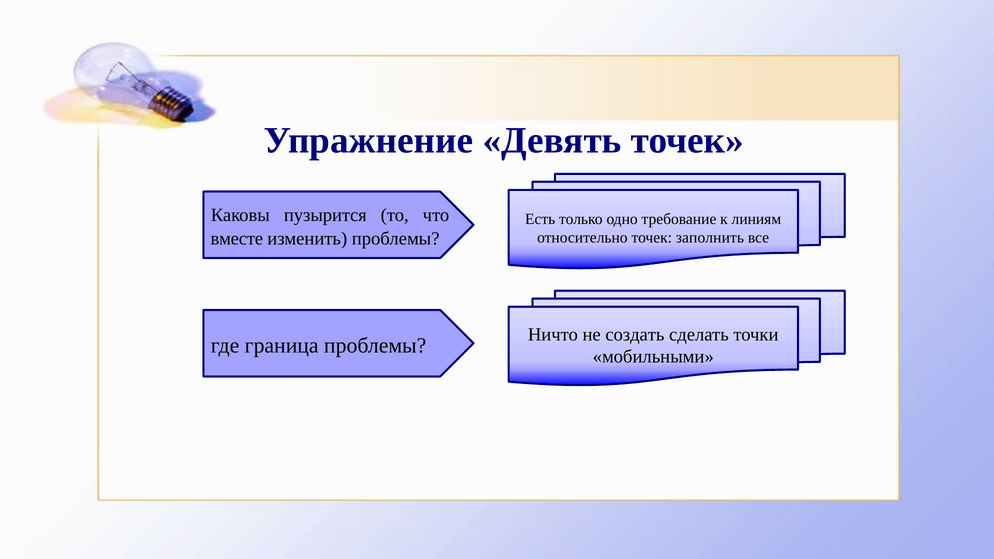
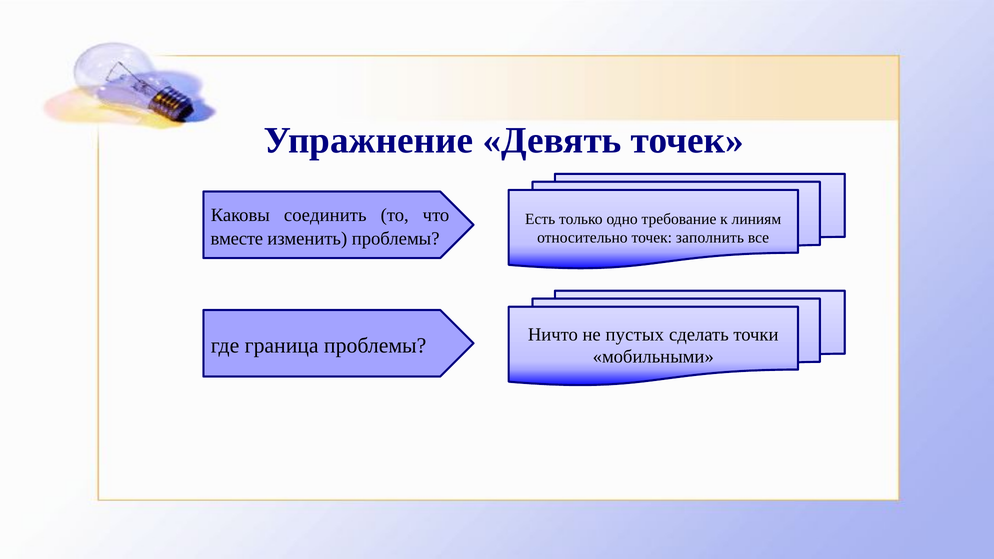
пузырится: пузырится -> соединить (325, 215)
создать: создать -> пустых (635, 334)
